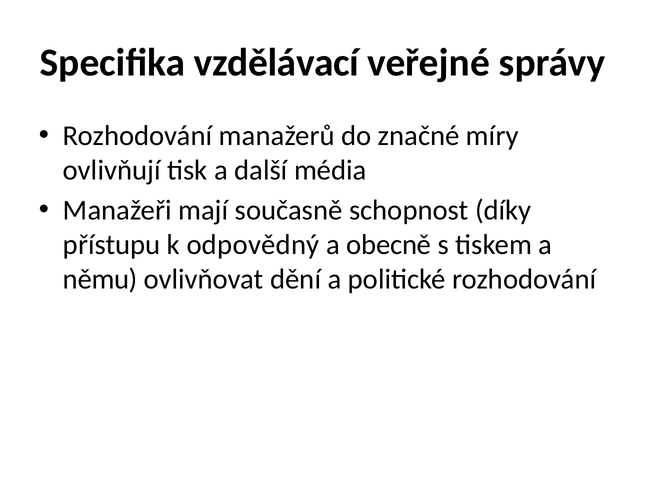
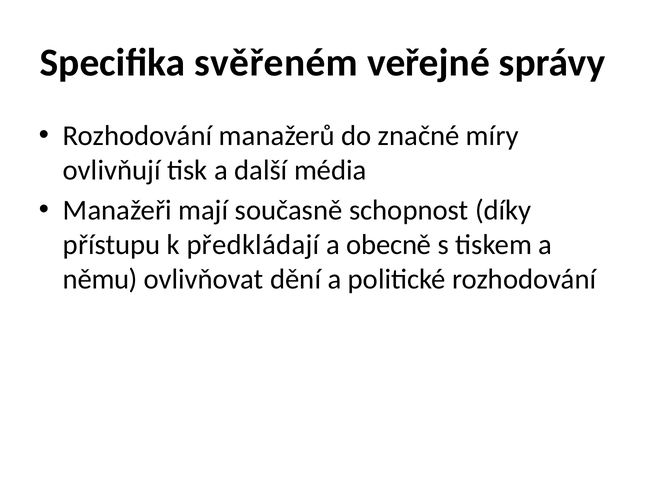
vzdělávací: vzdělávací -> svěřeném (276, 63)
odpovědný: odpovědný -> předkládají (253, 245)
